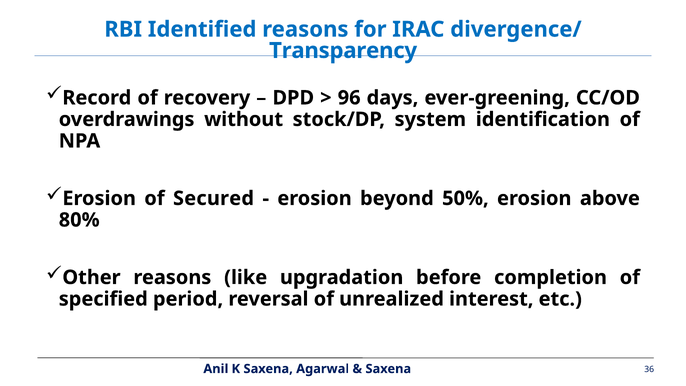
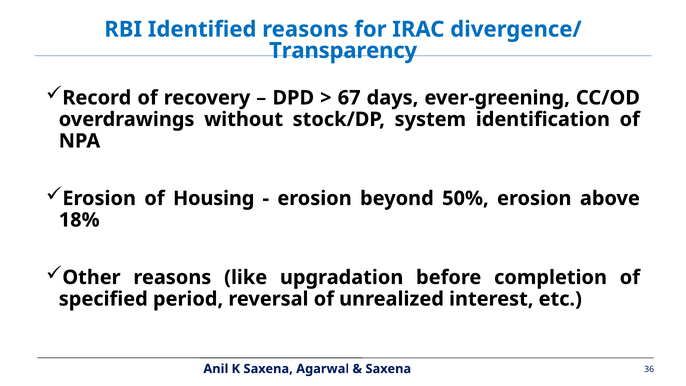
96: 96 -> 67 (349, 98)
Secured: Secured -> Housing (214, 198)
80%: 80% -> 18% (79, 220)
